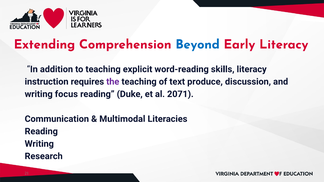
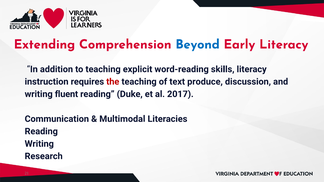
the colour: purple -> red (113, 82)
focus: focus -> fluent (66, 94)
2071: 2071 -> 2017 (180, 94)
